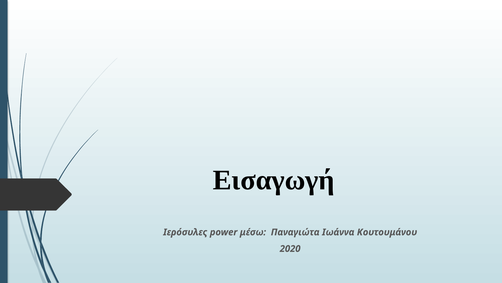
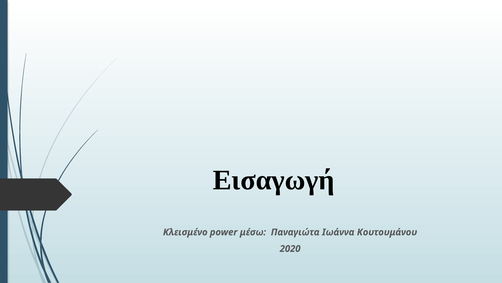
Ιερόσυλες: Ιερόσυλες -> Κλεισμένο (185, 232)
